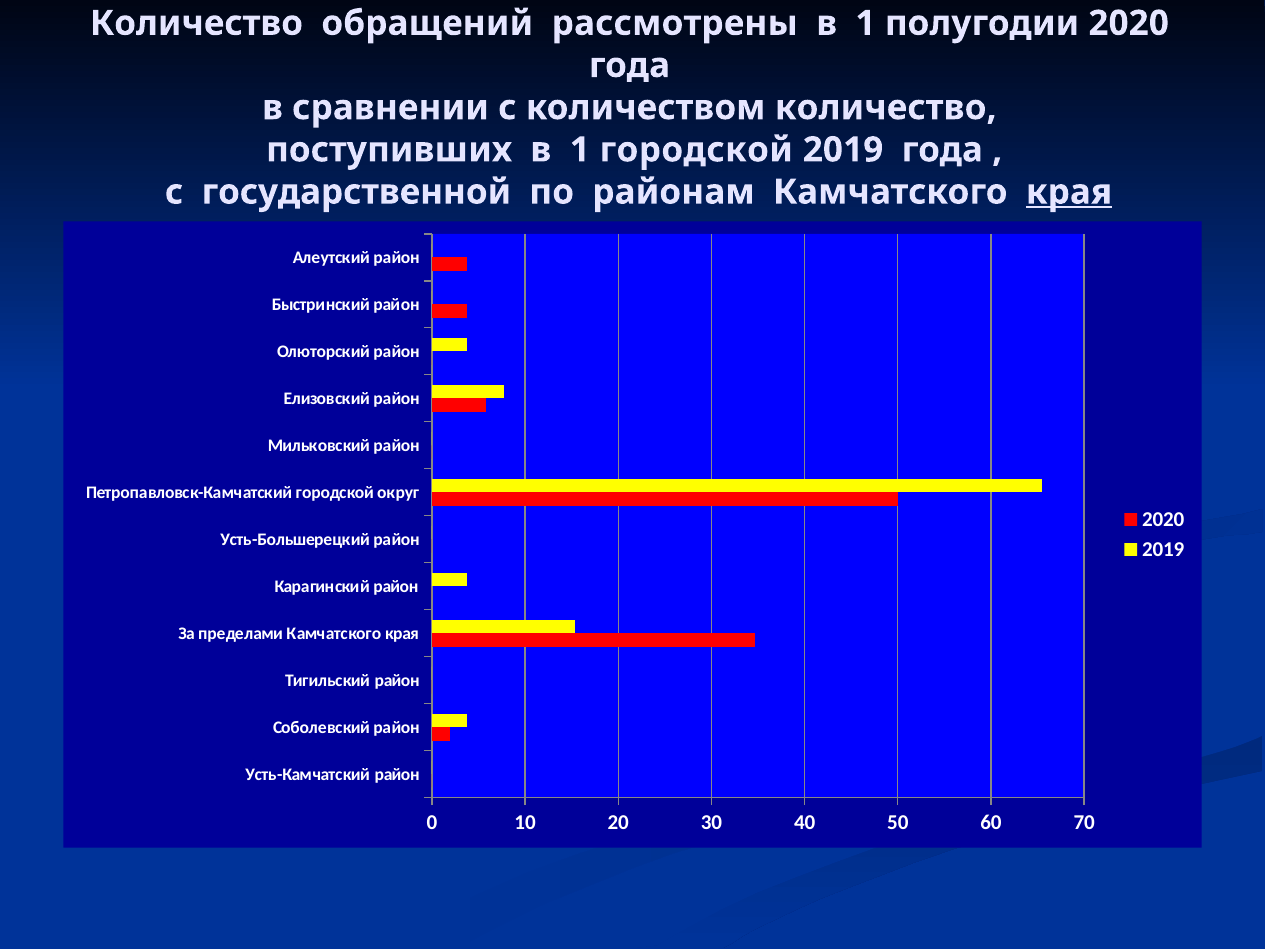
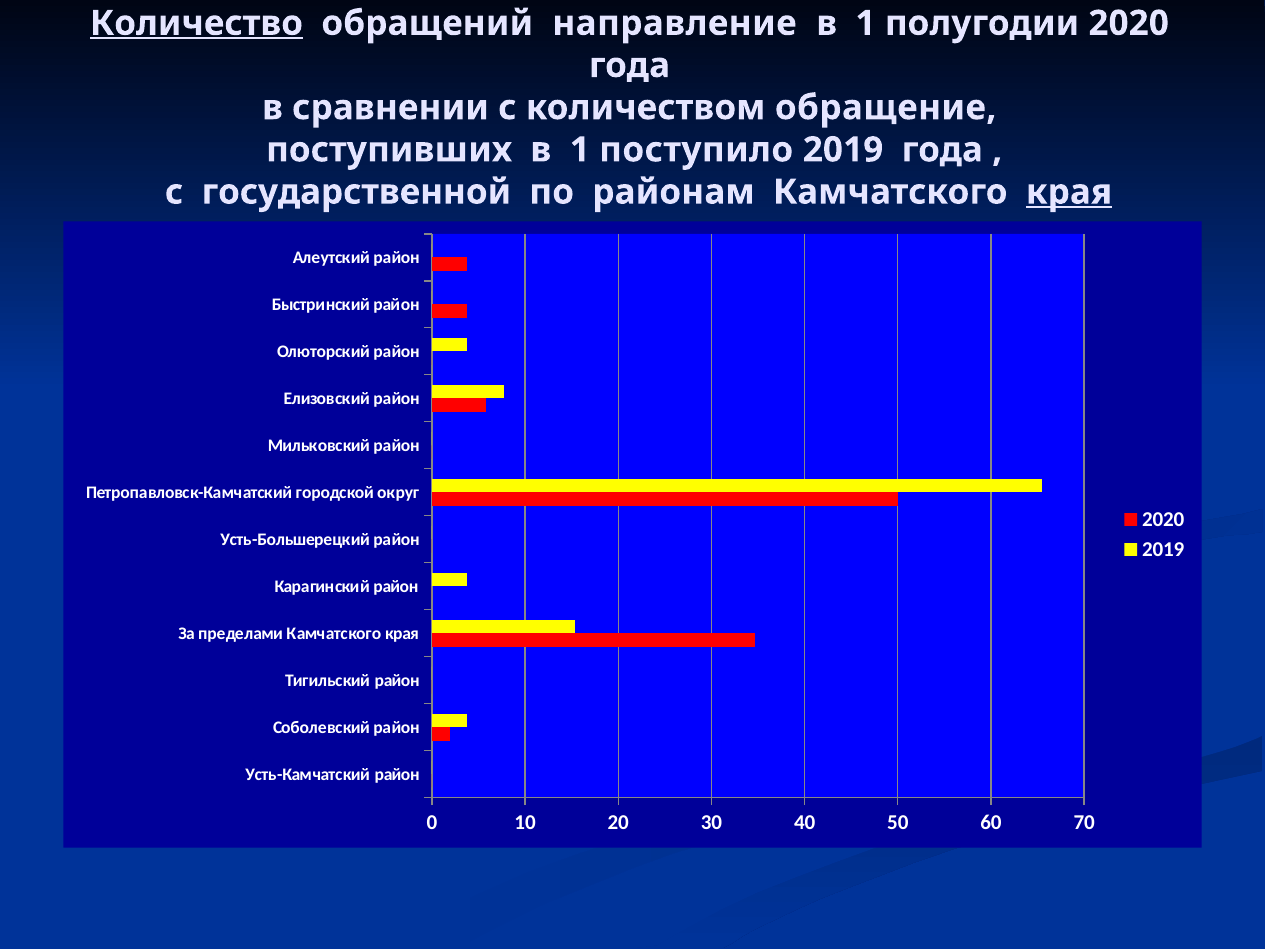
Количество underline: none -> present (196, 23)
рассмотрены: рассмотрены -> направление (674, 23)
количеством количество: количество -> обращение (886, 108)
1 городской: городской -> поступило (696, 150)
